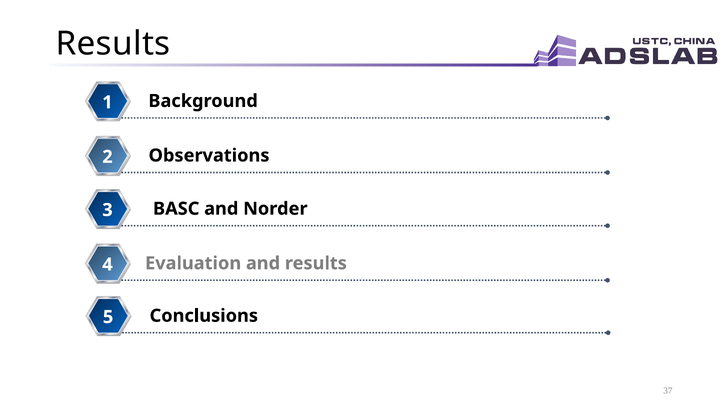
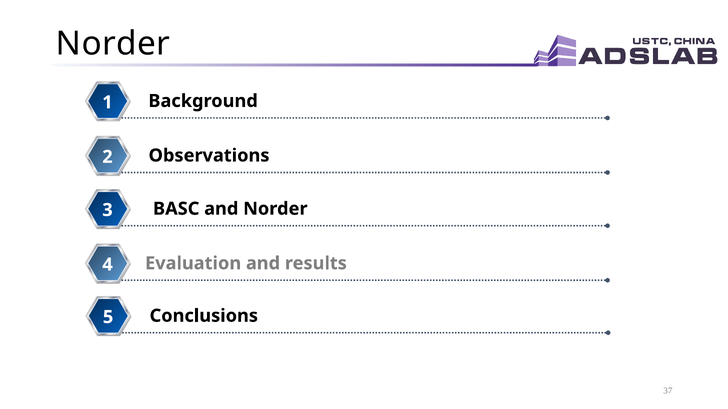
Results: Results -> Norder (113, 44)
